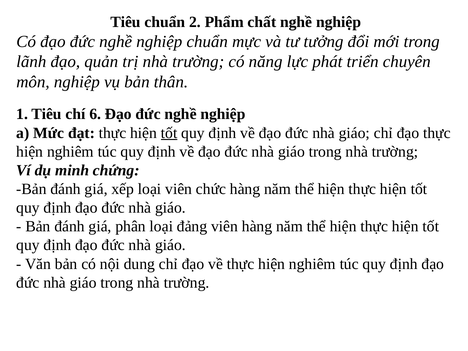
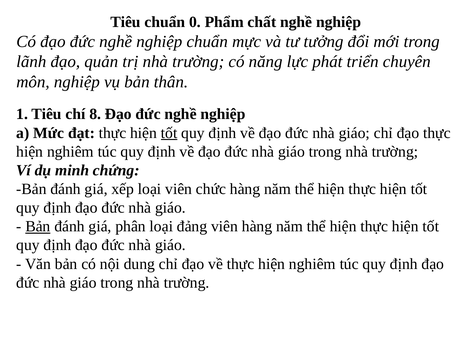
2: 2 -> 0 (195, 22)
6: 6 -> 8 (95, 114)
Bản underline: none -> present (38, 226)
